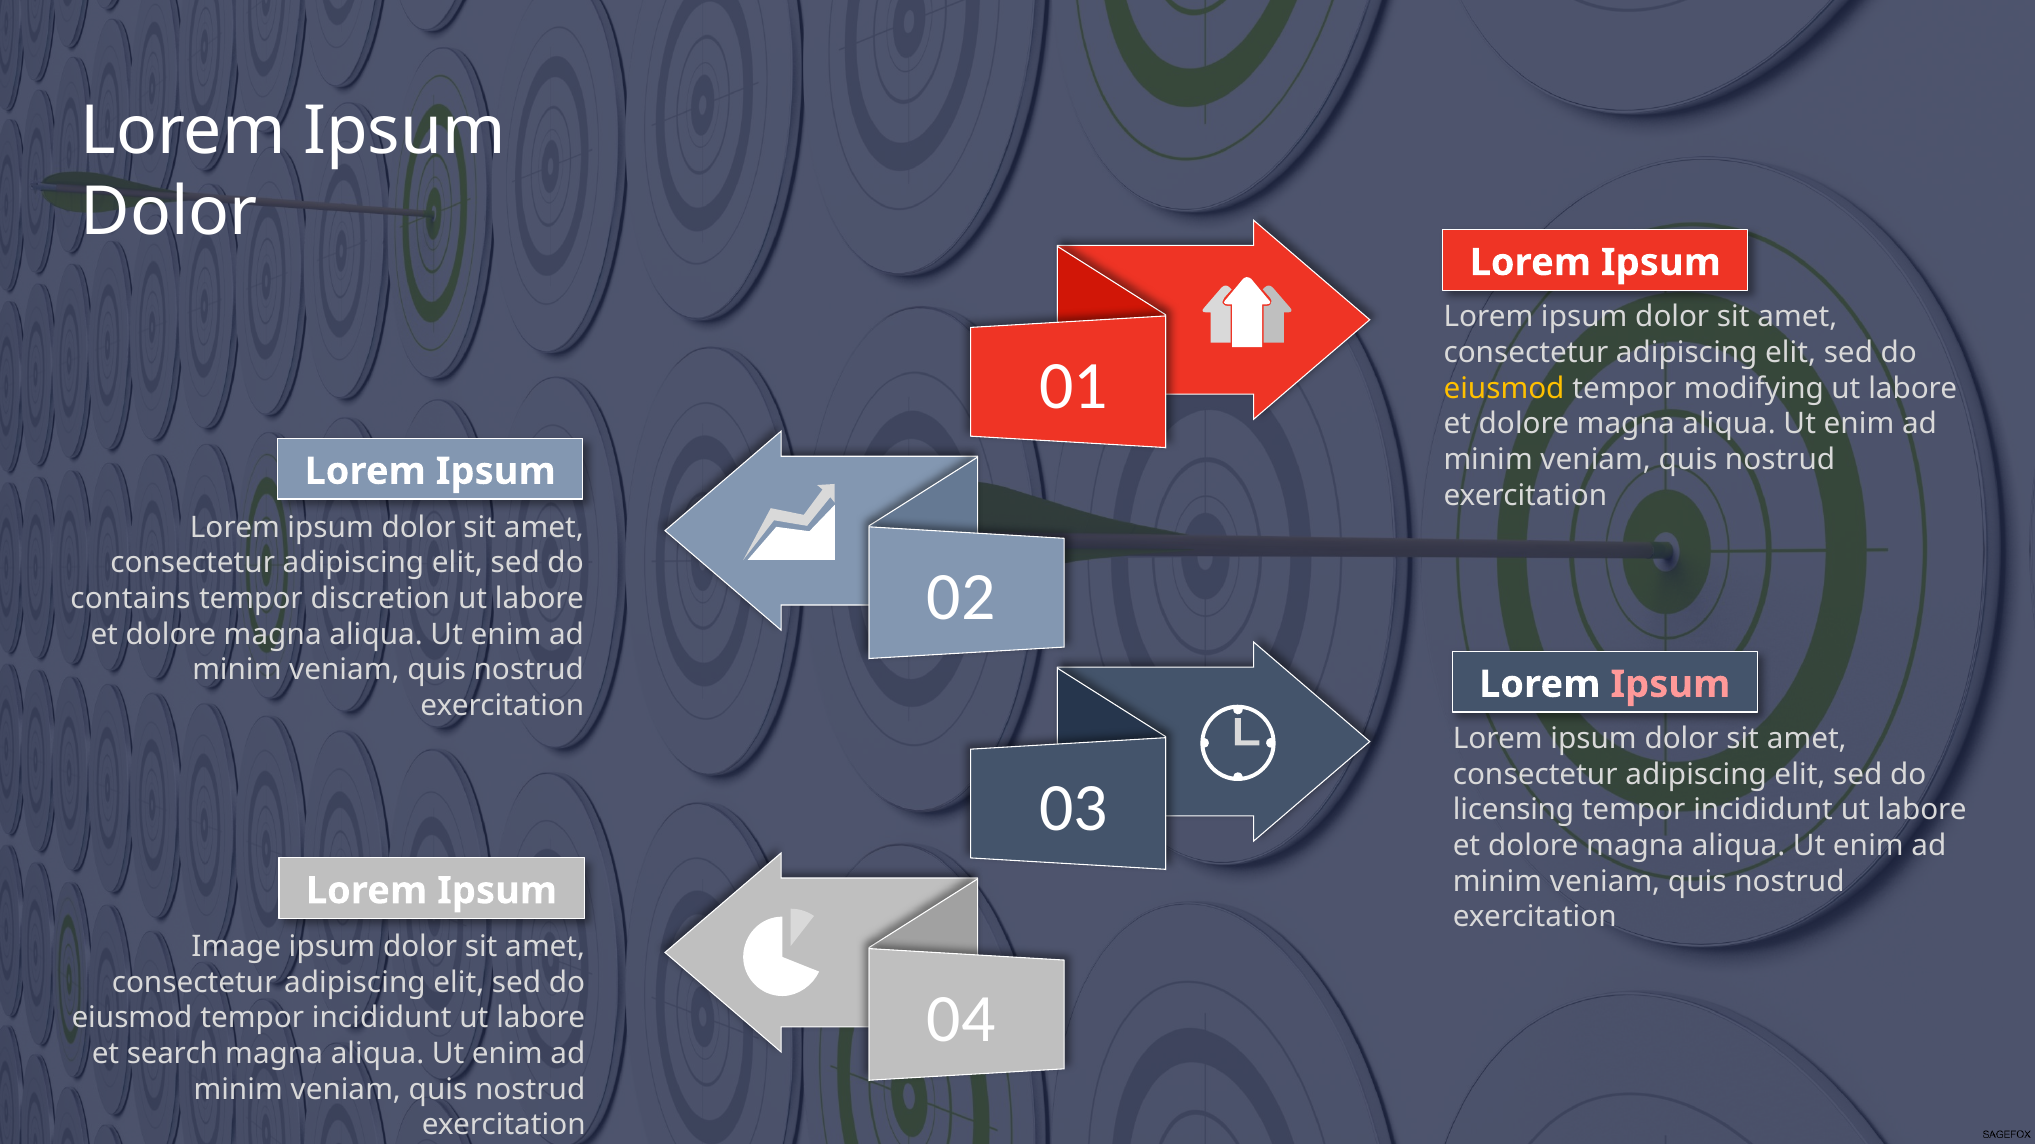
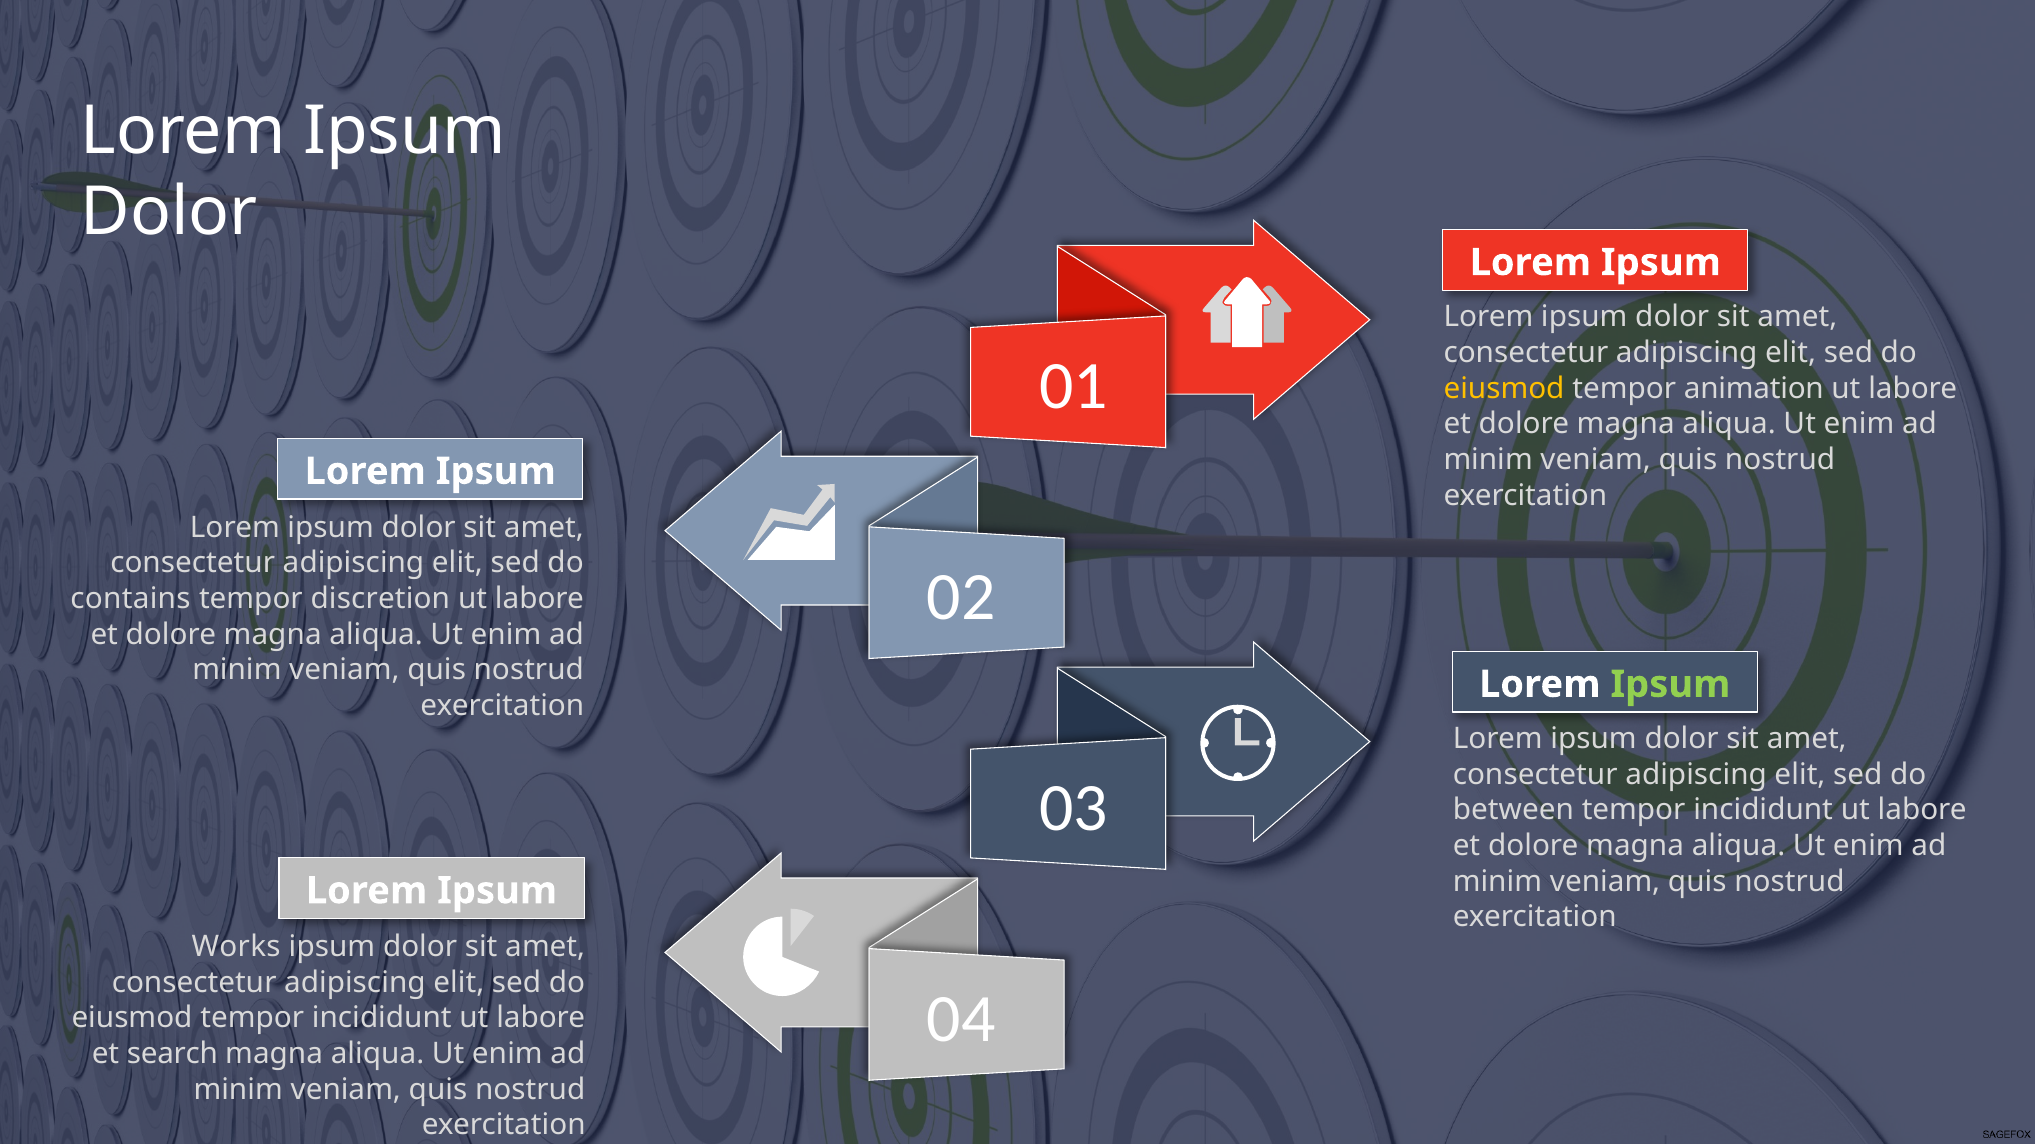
modifying: modifying -> animation (1754, 389)
Ipsum colour: pink -> light green (1670, 685)
licensing: licensing -> between (1513, 811)
Image: Image -> Works (236, 947)
